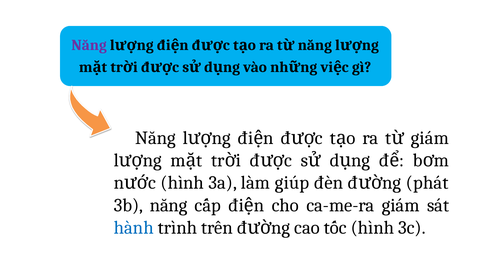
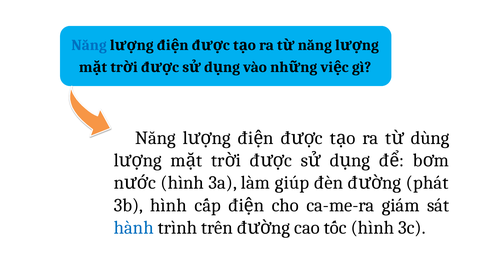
Năng colour: purple -> blue (89, 45)
giám: giám -> dùng (430, 138)
3b năng: năng -> hình (168, 205)
